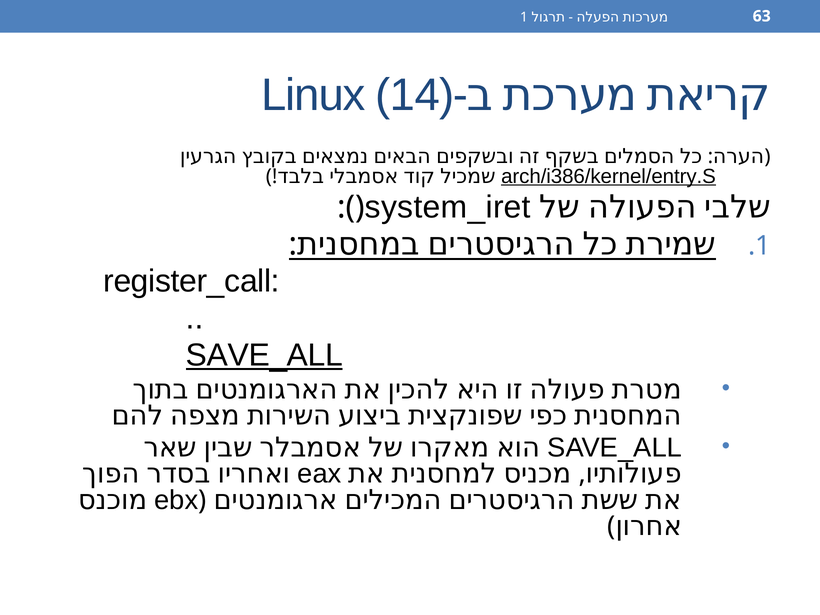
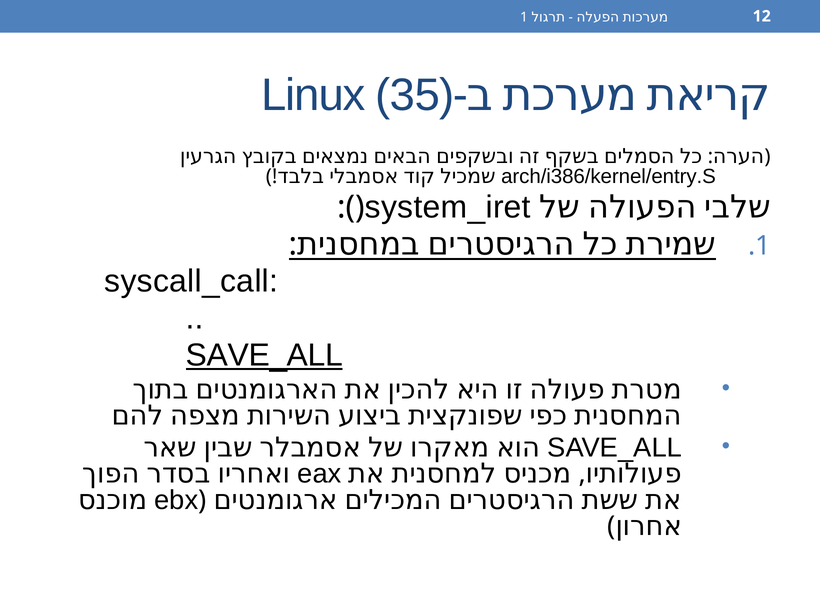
63: 63 -> 12 (762, 16)
14: 14 -> 35 (415, 95)
arch/i386/kernel/entry.S underline: present -> none (609, 176)
register_call: register_call -> syscall_call (191, 281)
